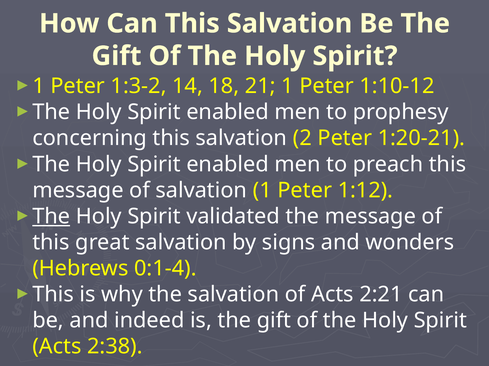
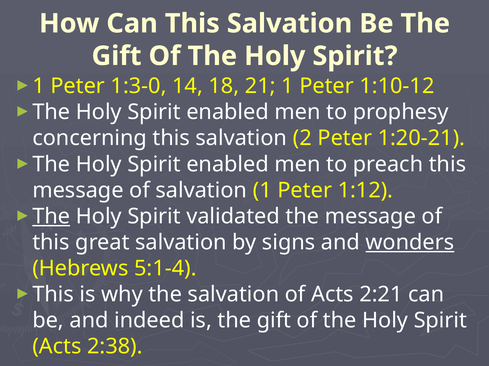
1:3-2: 1:3-2 -> 1:3-0 (139, 86)
wonders underline: none -> present (410, 243)
0:1-4: 0:1-4 -> 5:1-4 (165, 269)
